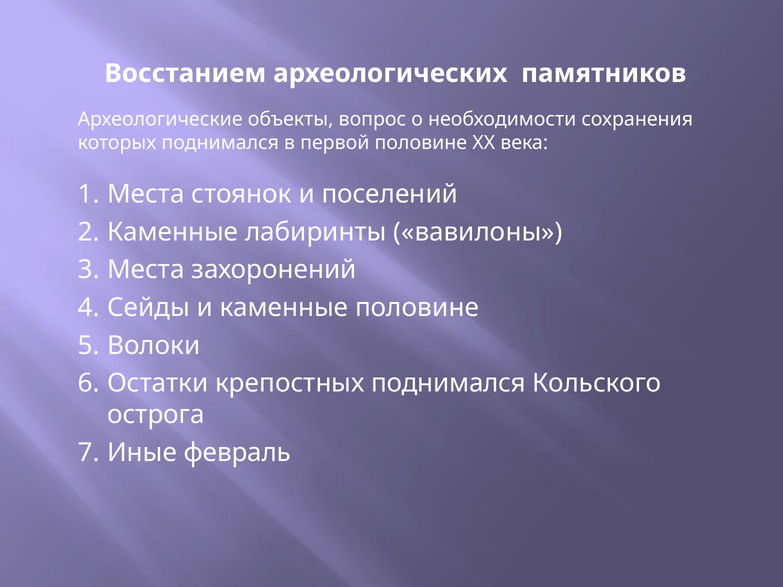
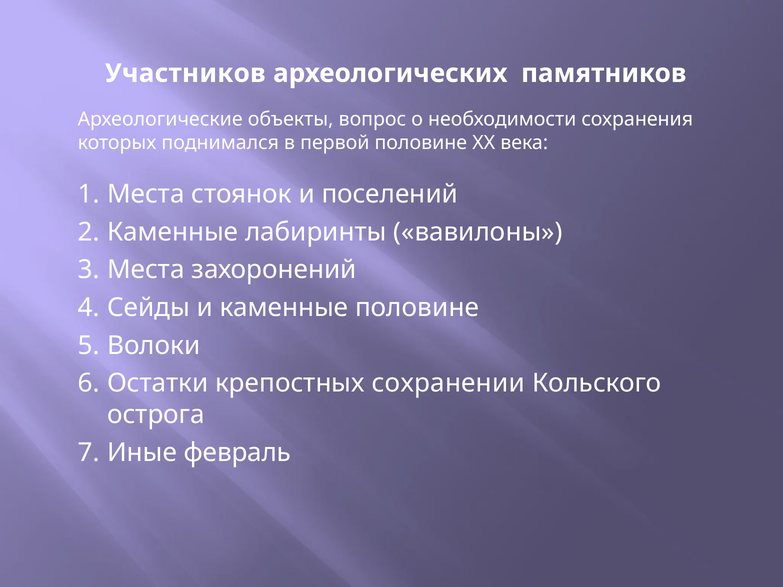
Восстанием: Восстанием -> Участников (185, 73)
крепостных поднимался: поднимался -> сохранении (448, 384)
